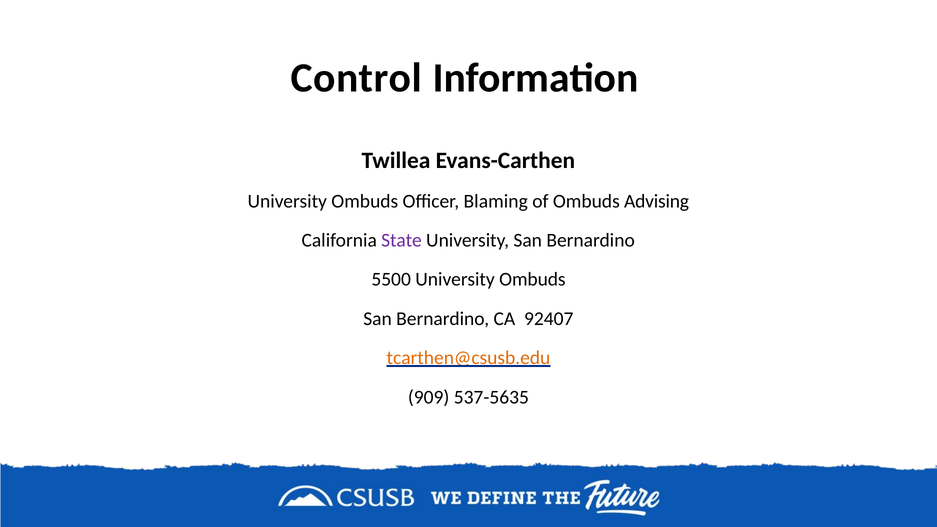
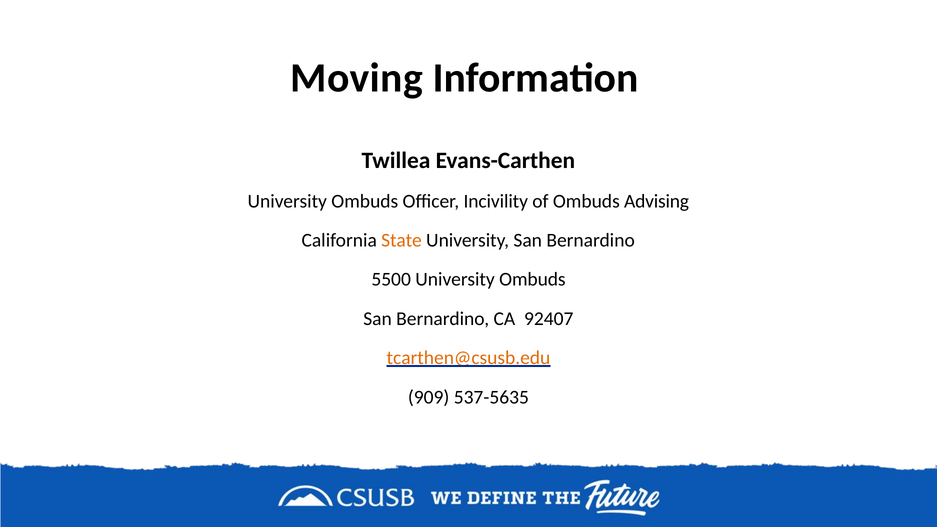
Control: Control -> Moving (357, 78)
Blaming: Blaming -> Incivility (496, 202)
State colour: purple -> orange (402, 241)
